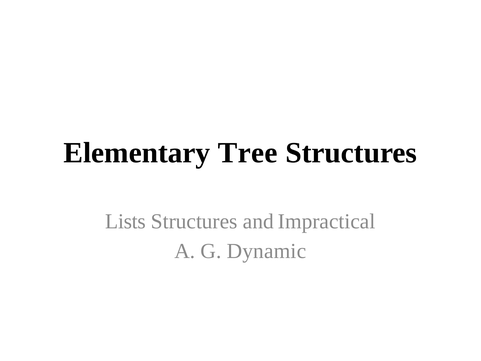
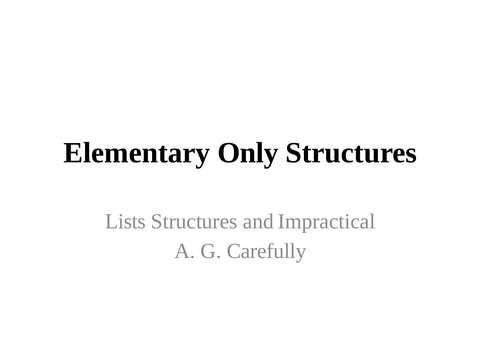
Tree: Tree -> Only (248, 153)
Dynamic: Dynamic -> Carefully (267, 251)
